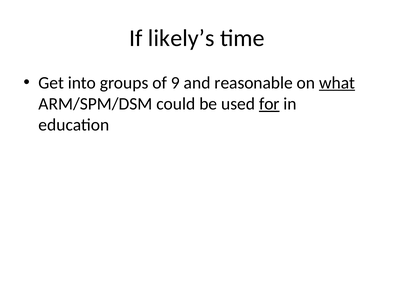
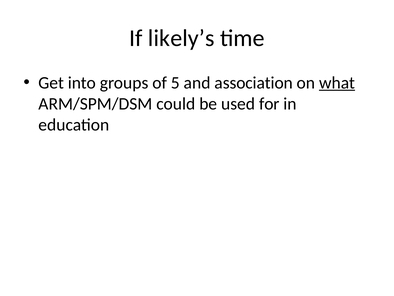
9: 9 -> 5 (175, 83)
reasonable: reasonable -> association (254, 83)
for underline: present -> none (269, 104)
